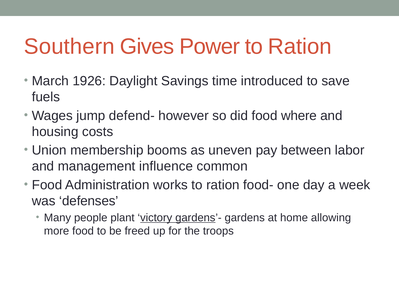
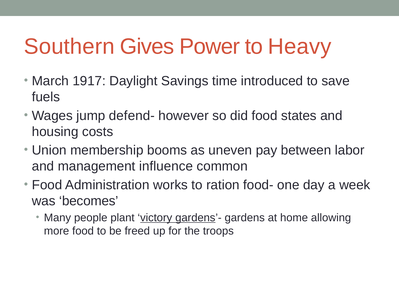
Power to Ration: Ration -> Heavy (300, 46)
1926: 1926 -> 1917 (89, 81)
where: where -> states (299, 115)
defenses: defenses -> becomes (89, 200)
